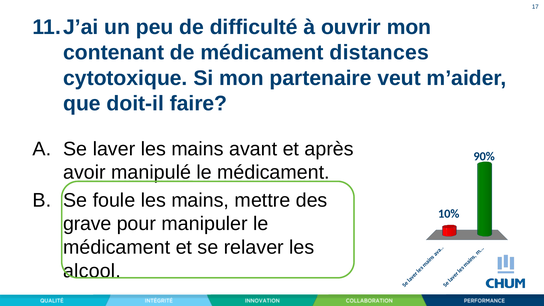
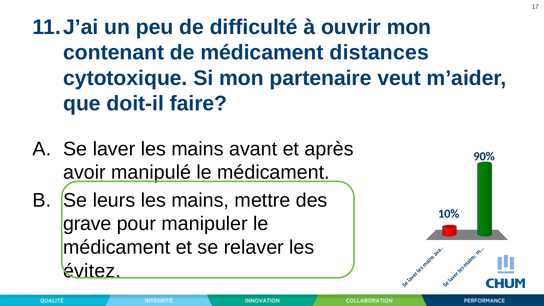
foule: foule -> leurs (114, 200)
alcool: alcool -> évitez (92, 271)
